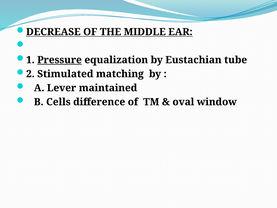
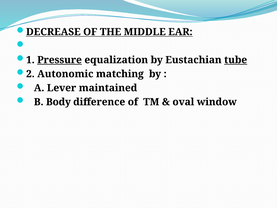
tube underline: none -> present (236, 60)
Stimulated: Stimulated -> Autonomic (65, 74)
Cells: Cells -> Body (58, 102)
